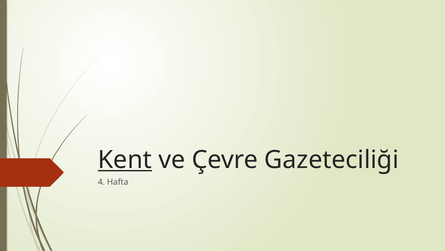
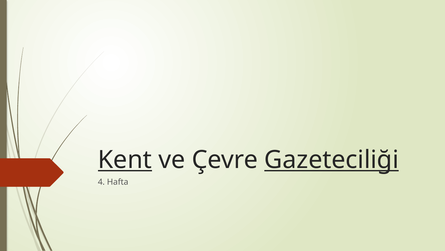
Gazeteciliği underline: none -> present (332, 159)
